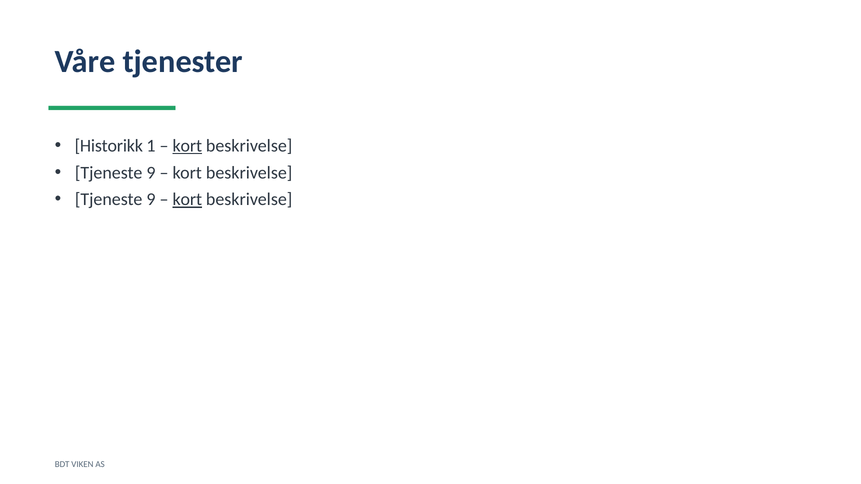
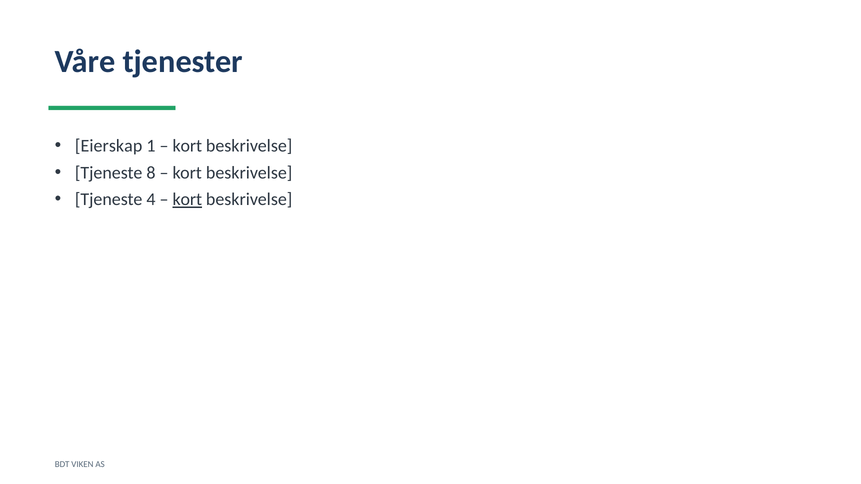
Historikk: Historikk -> Eierskap (109, 146)
kort underline: present -> none (187, 146)
9: 9 -> 8 (151, 173)
9: 9 -> 4 (151, 200)
